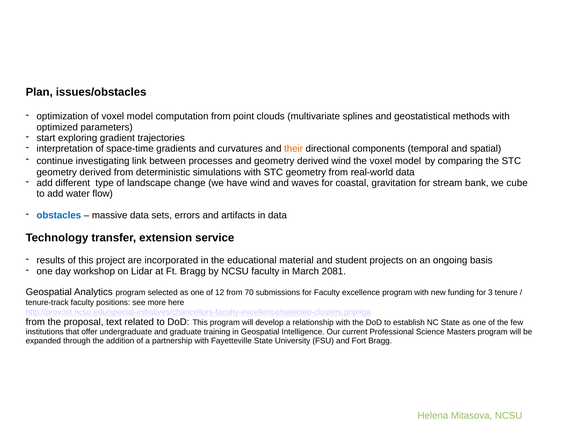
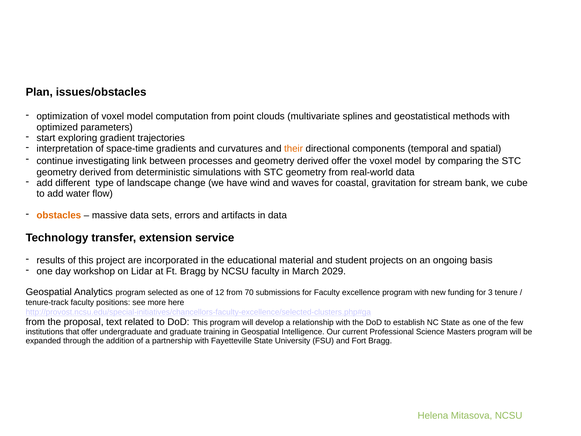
derived wind: wind -> offer (341, 161)
obstacles colour: blue -> orange (59, 215)
2081: 2081 -> 2029 (334, 271)
